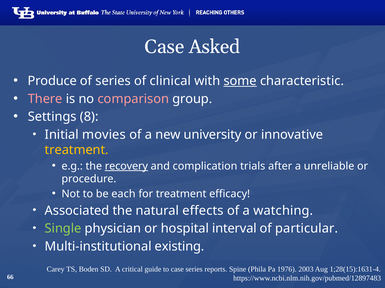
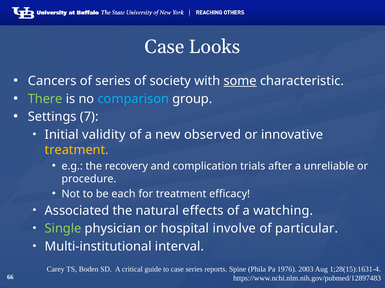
Asked: Asked -> Looks (215, 47)
Produce: Produce -> Cancers (52, 81)
clinical: clinical -> society (170, 81)
There colour: pink -> light green (45, 99)
comparison colour: pink -> light blue (133, 99)
8: 8 -> 7 (89, 117)
movies: movies -> validity (104, 135)
university: university -> observed (212, 135)
recovery underline: present -> none (126, 166)
interval: interval -> involve (234, 229)
existing: existing -> interval (179, 247)
